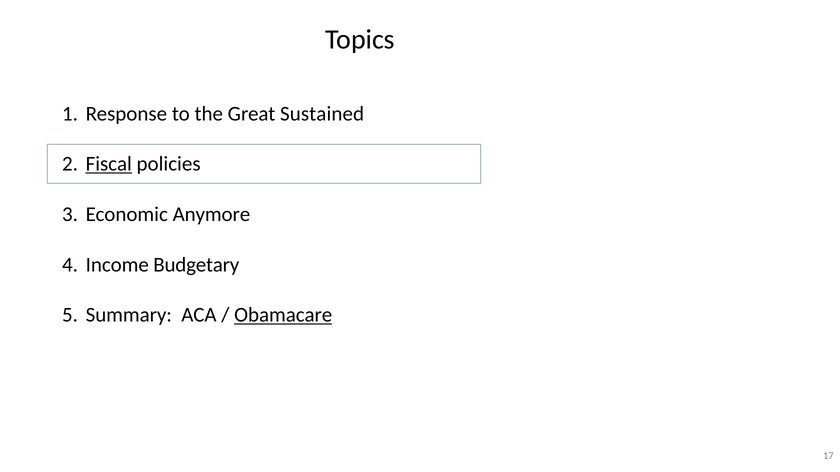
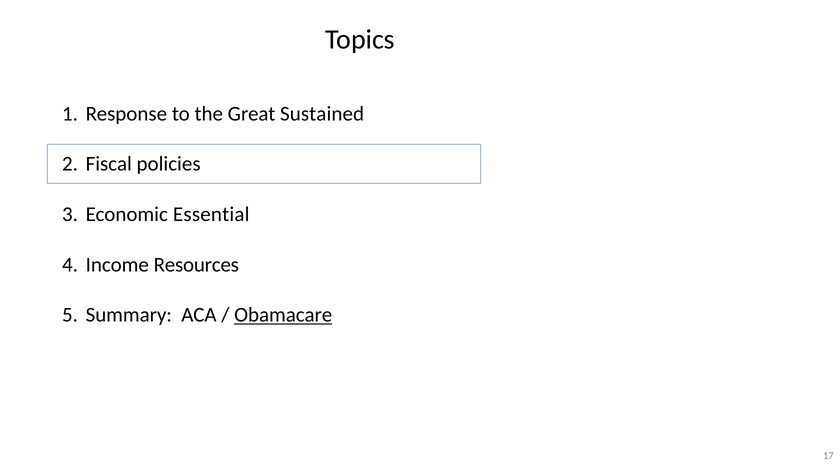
Fiscal underline: present -> none (109, 164)
Anymore: Anymore -> Essential (211, 215)
Budgetary: Budgetary -> Resources (196, 265)
